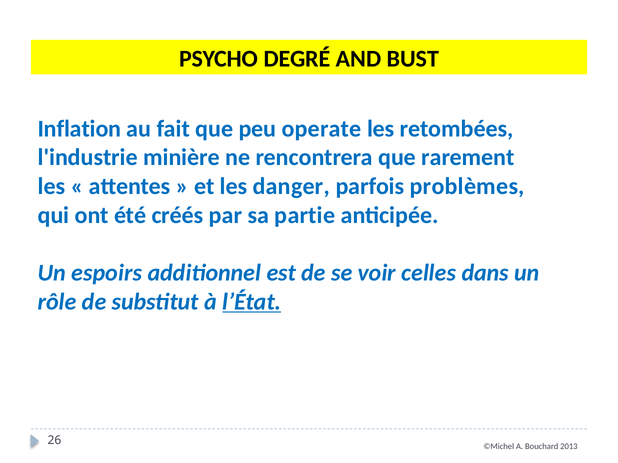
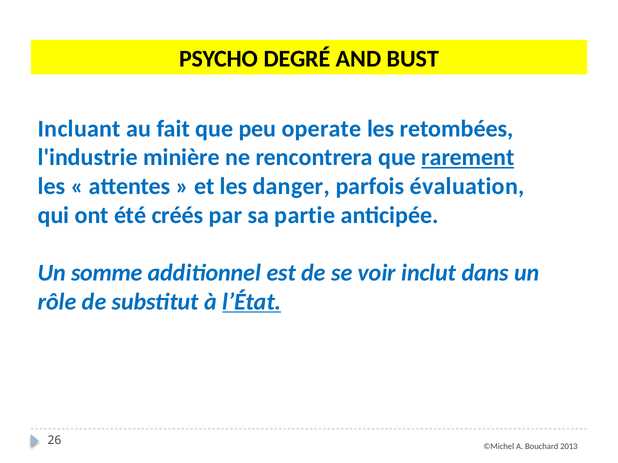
Inflation: Inflation -> Incluant (79, 129)
rarement underline: none -> present (468, 158)
problèmes: problèmes -> évaluation (467, 187)
espoirs: espoirs -> somme (107, 273)
celles: celles -> inclut (429, 273)
